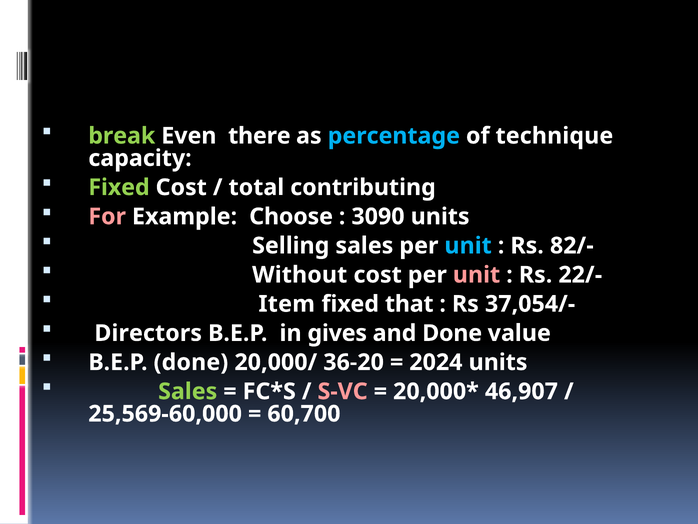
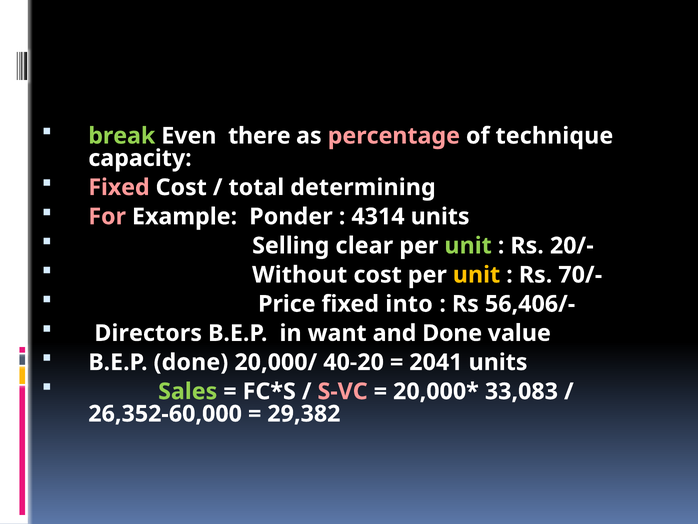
percentage colour: light blue -> pink (394, 136)
Fixed colour: light green -> pink (119, 187)
contributing: contributing -> determining (363, 187)
Choose: Choose -> Ponder (291, 216)
3090: 3090 -> 4314 (378, 216)
Selling sales: sales -> clear (364, 245)
unit colour: light blue -> light green (468, 245)
82/-: 82/- -> 20/- (572, 245)
unit colour: pink -> yellow (476, 275)
22/-: 22/- -> 70/- (580, 275)
Item: Item -> Price (287, 304)
that: that -> into (409, 304)
37,054/-: 37,054/- -> 56,406/- (530, 304)
gives: gives -> want (337, 333)
36-20: 36-20 -> 40-20 (354, 362)
2024: 2024 -> 2041 (436, 362)
46,907: 46,907 -> 33,083 (521, 391)
25,569-60,000: 25,569-60,000 -> 26,352-60,000 (165, 413)
60,700: 60,700 -> 29,382 (304, 413)
